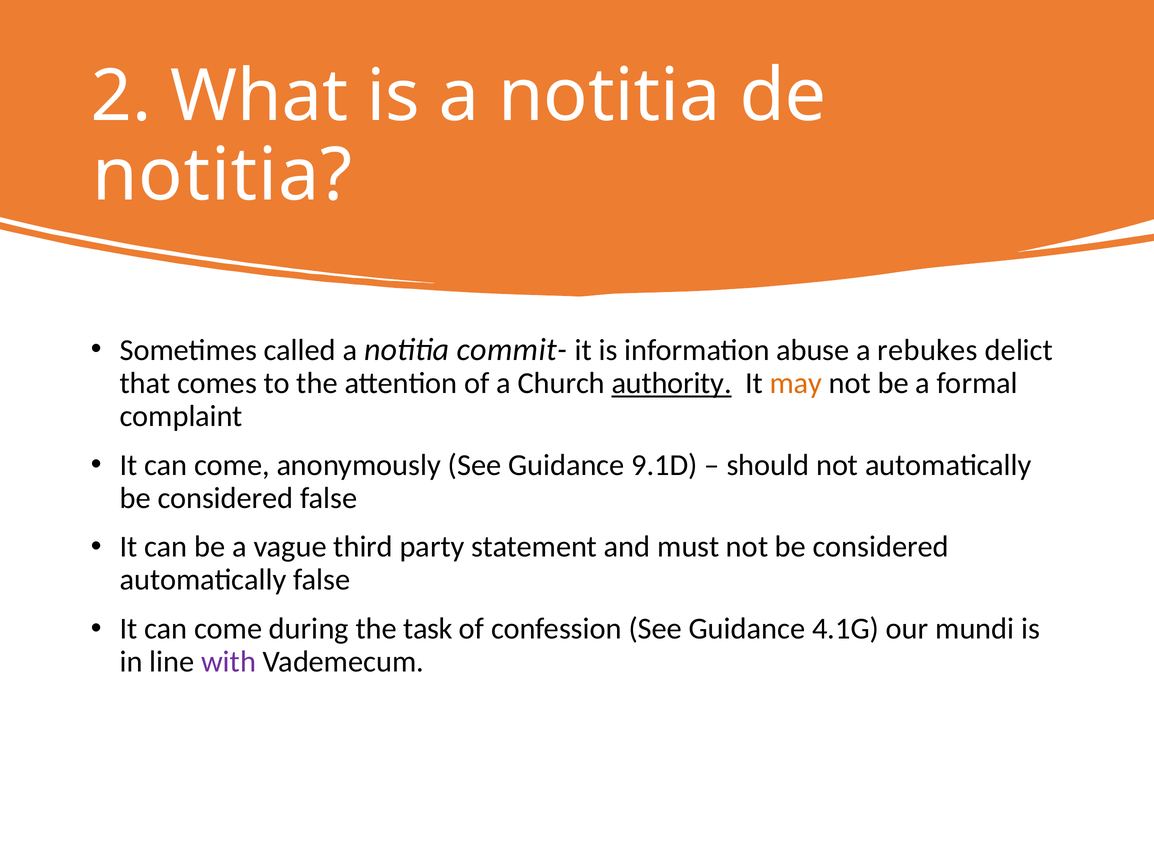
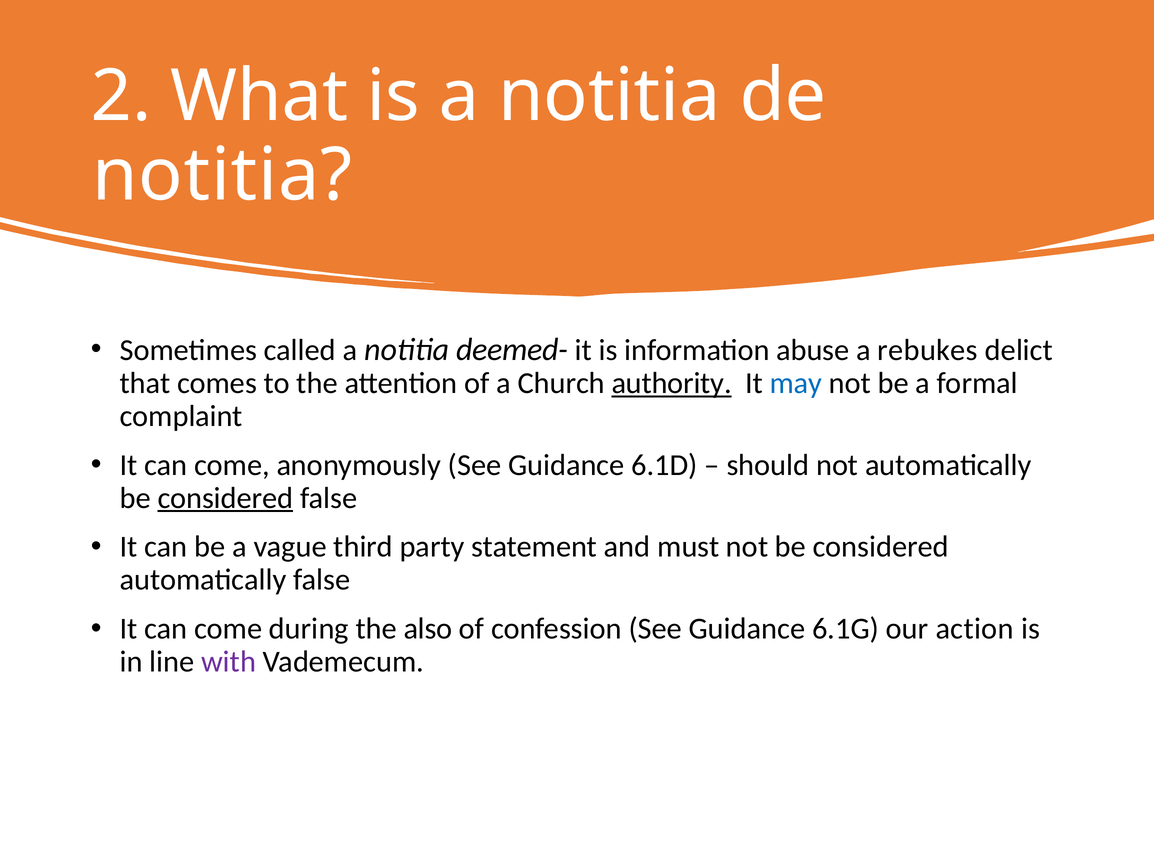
commit-: commit- -> deemed- (512, 349)
may colour: orange -> blue (796, 383)
9.1D: 9.1D -> 6.1D (664, 465)
considered underline: none -> present (225, 498)
task: task -> also (428, 628)
4.1G: 4.1G -> 6.1G (846, 628)
mundi: mundi -> action (975, 628)
